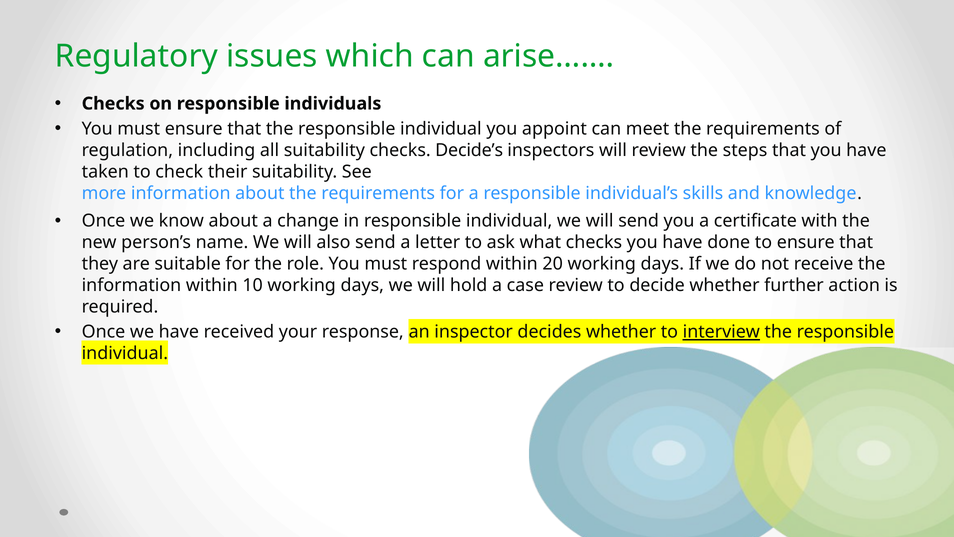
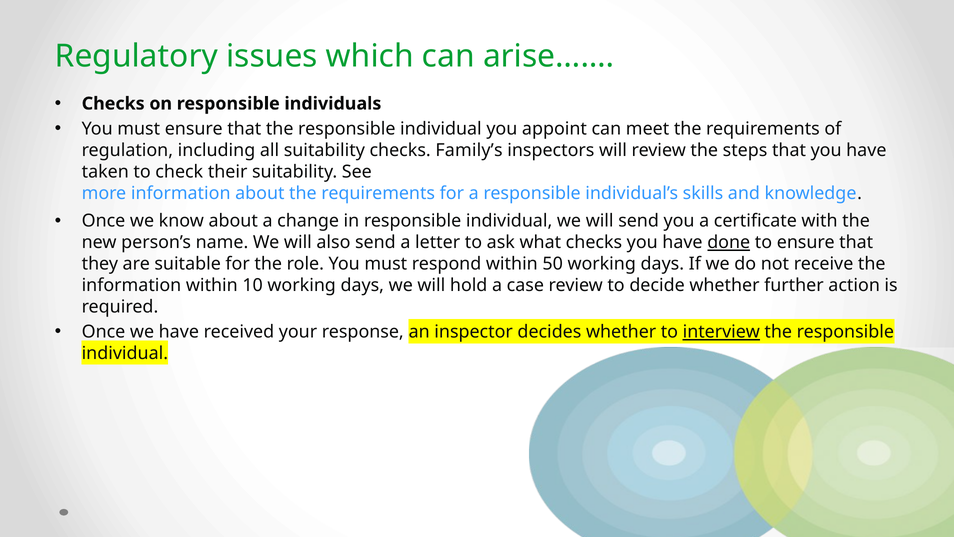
Decide’s: Decide’s -> Family’s (469, 150)
done underline: none -> present (729, 242)
20: 20 -> 50 (553, 264)
